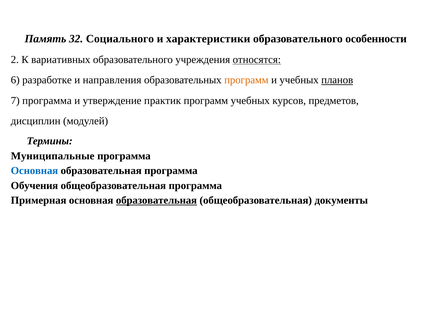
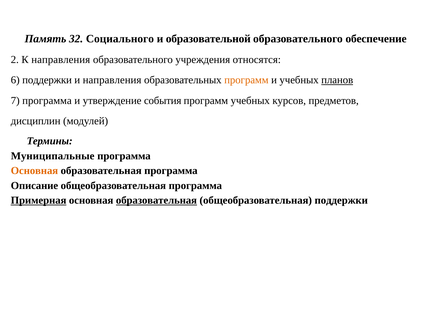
характеристики: характеристики -> образовательной (208, 39)
особенности: особенности -> обеспечение (376, 39)
К вариативных: вариативных -> направления (61, 60)
относятся underline: present -> none (257, 60)
6 разработке: разработке -> поддержки (47, 80)
практик: практик -> события (163, 101)
Основная colour: blue -> orange (34, 171)
Обучения: Обучения -> Описание (34, 186)
Примерная underline: none -> present (39, 200)
общеобразовательная документы: документы -> поддержки (341, 200)
